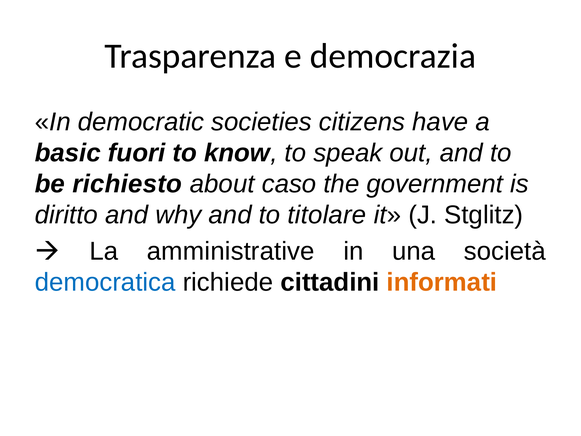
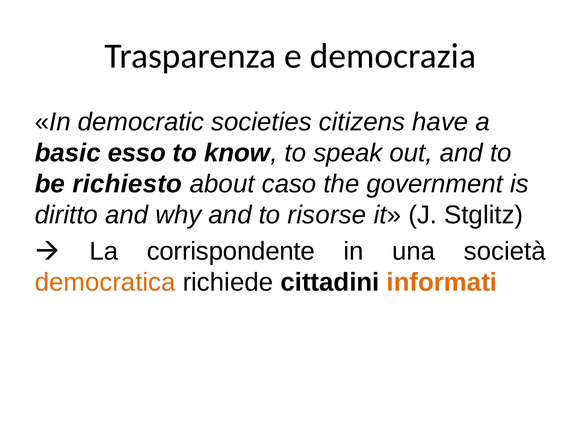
fuori: fuori -> esso (137, 153)
titolare: titolare -> risorse (327, 215)
amministrative: amministrative -> corrispondente (231, 251)
democratica colour: blue -> orange (105, 282)
